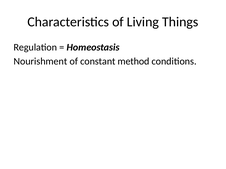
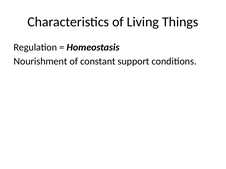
method: method -> support (133, 61)
